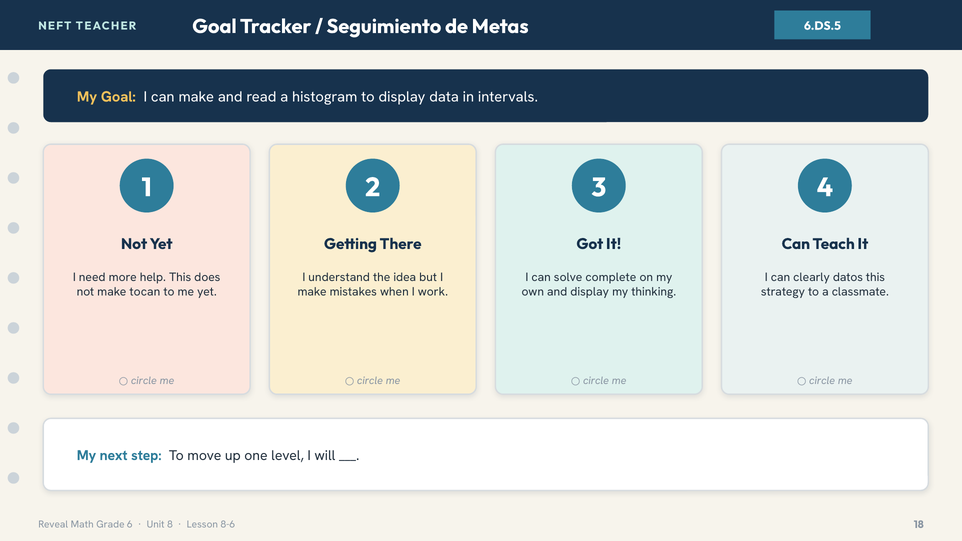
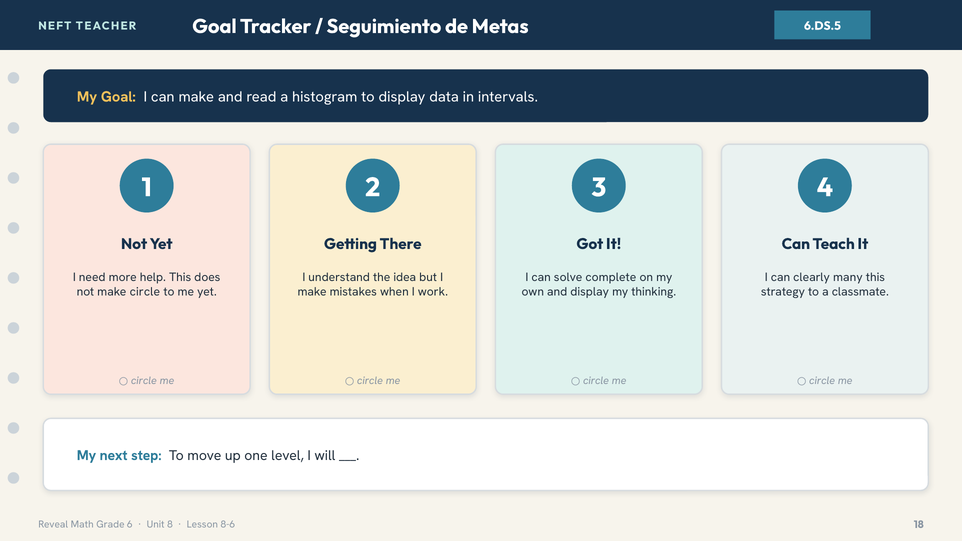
datos: datos -> many (848, 277)
make tocan: tocan -> circle (145, 292)
